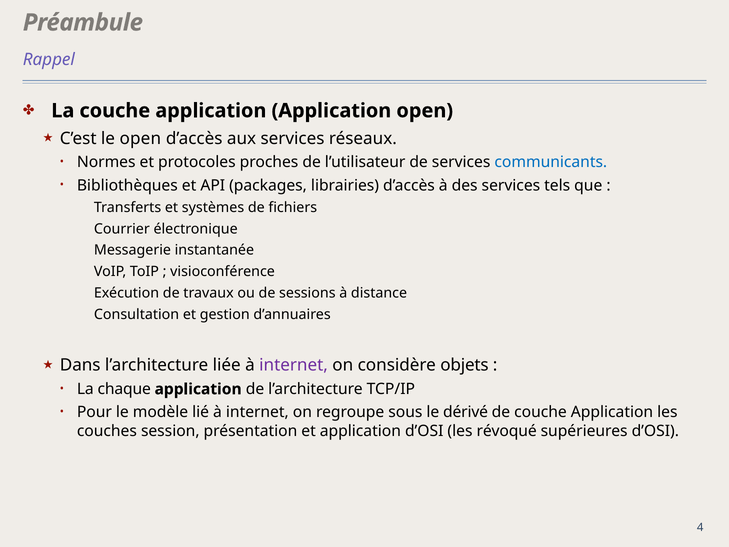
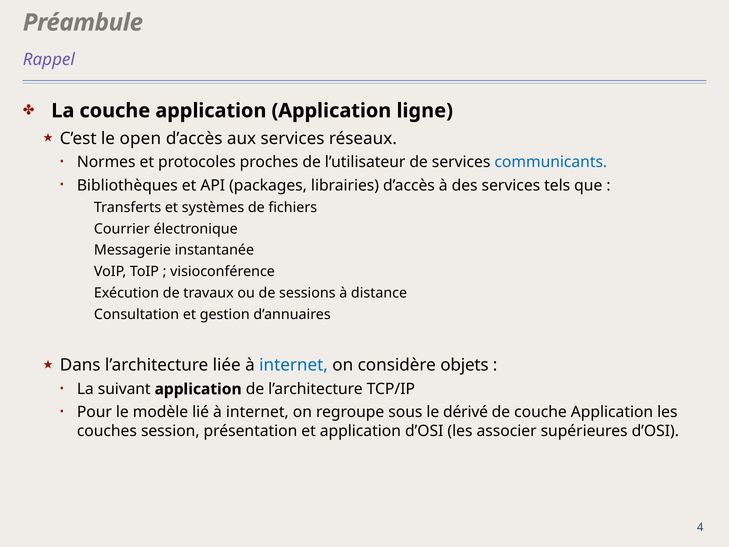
Application open: open -> ligne (425, 111)
internet colour: purple -> blue (294, 365)
chaque: chaque -> suivant (124, 389)
révoqué: révoqué -> associer (507, 431)
